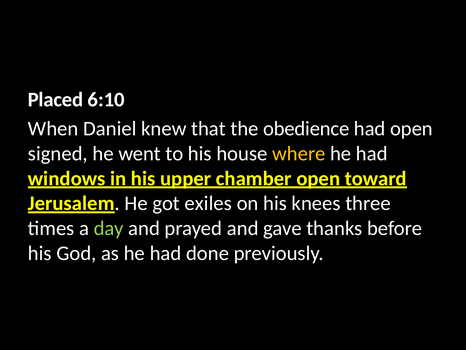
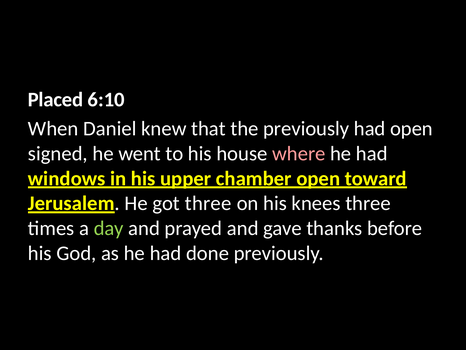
the obedience: obedience -> previously (306, 129)
where colour: yellow -> pink (299, 153)
got exiles: exiles -> three (208, 203)
